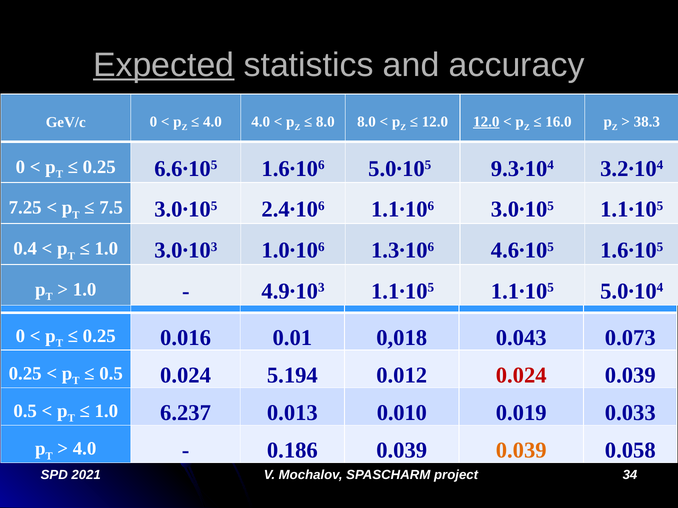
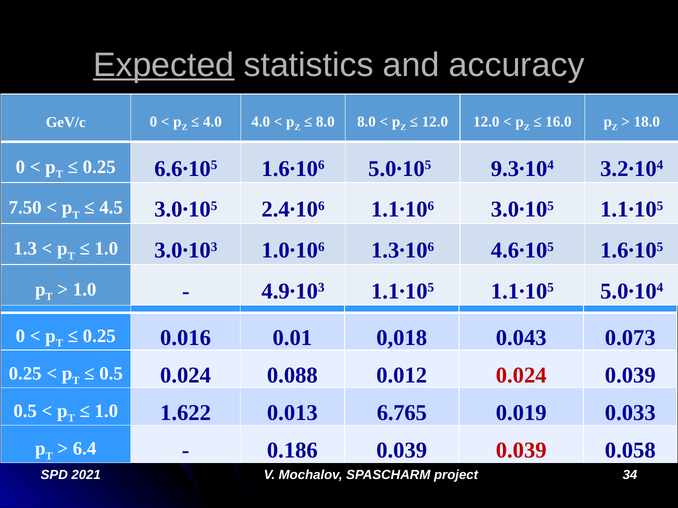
12.0 underline: present -> none (486, 122)
38.3: 38.3 -> 18.0 (647, 122)
7.25: 7.25 -> 7.50 (25, 208)
7.5: 7.5 -> 4.5 (111, 208)
0.4: 0.4 -> 1.3 (25, 249)
5.194: 5.194 -> 0.088 (292, 376)
6.237: 6.237 -> 1.622 (186, 413)
0.010: 0.010 -> 6.765 (402, 413)
4.0: 4.0 -> 6.4 (85, 449)
0.039 colour: orange -> red (521, 451)
